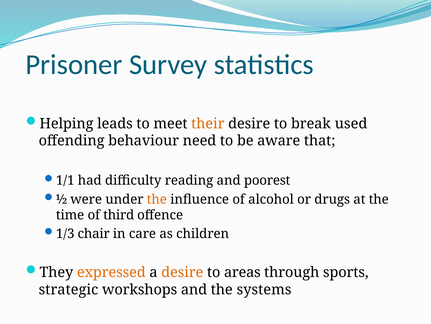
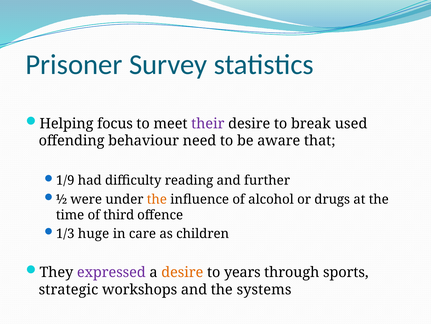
leads: leads -> focus (115, 123)
their colour: orange -> purple (208, 123)
1/1: 1/1 -> 1/9 (65, 180)
poorest: poorest -> further (267, 180)
chair: chair -> huge (94, 233)
expressed colour: orange -> purple (111, 272)
areas: areas -> years (242, 272)
